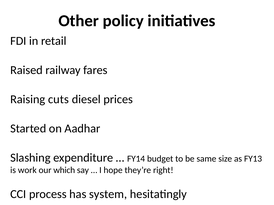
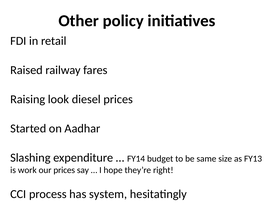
cuts: cuts -> look (58, 100)
our which: which -> prices (64, 171)
